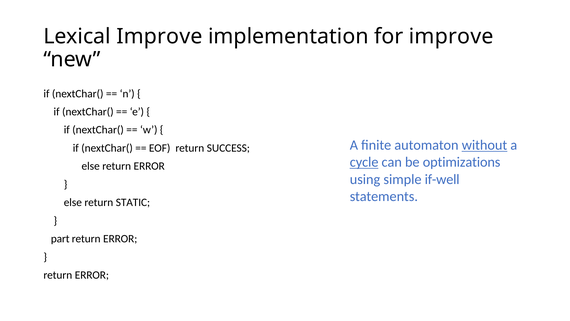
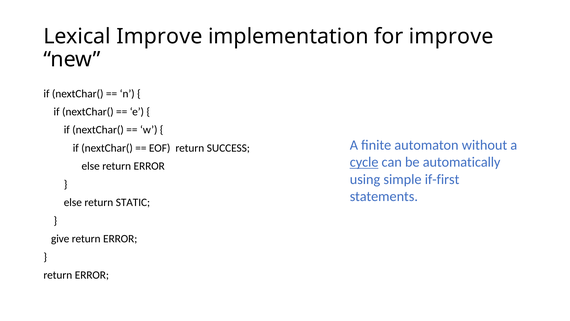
without underline: present -> none (485, 145)
optimizations: optimizations -> automatically (462, 162)
if-well: if-well -> if-first (442, 179)
part: part -> give (60, 239)
